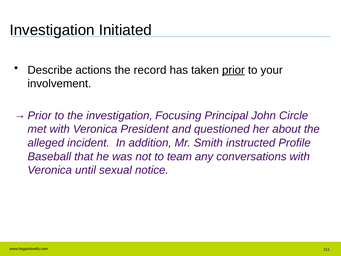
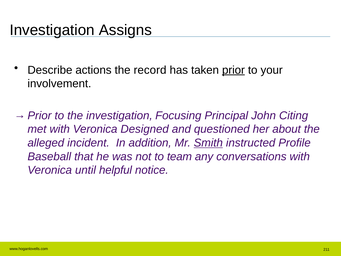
Initiated: Initiated -> Assigns (125, 30)
Circle: Circle -> Citing (294, 115)
President: President -> Designed (145, 129)
Smith underline: none -> present (208, 143)
sexual: sexual -> helpful (116, 170)
